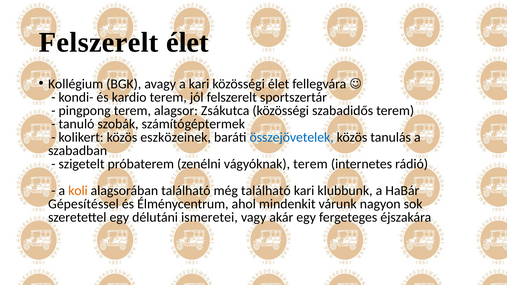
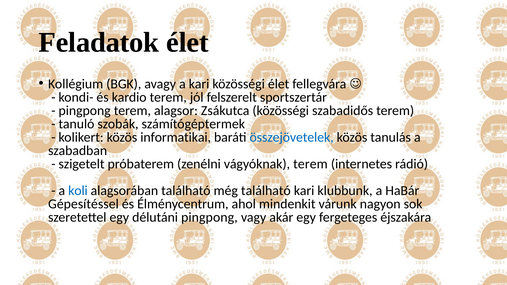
Felszerelt: Felszerelt -> Feladatok (99, 43)
eszközeinek: eszközeinek -> informatikai (176, 137)
koli colour: orange -> blue (78, 191)
délutáni ismeretei: ismeretei -> pingpong (209, 217)
